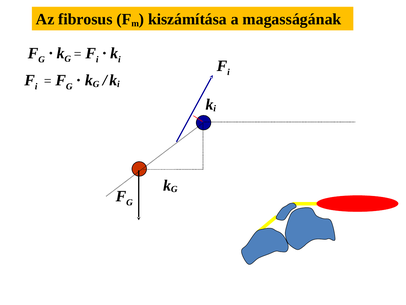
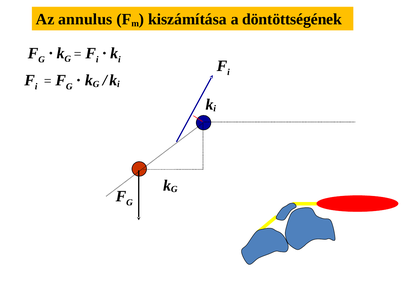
fibrosus: fibrosus -> annulus (85, 19)
magasságának: magasságának -> döntöttségének (292, 19)
